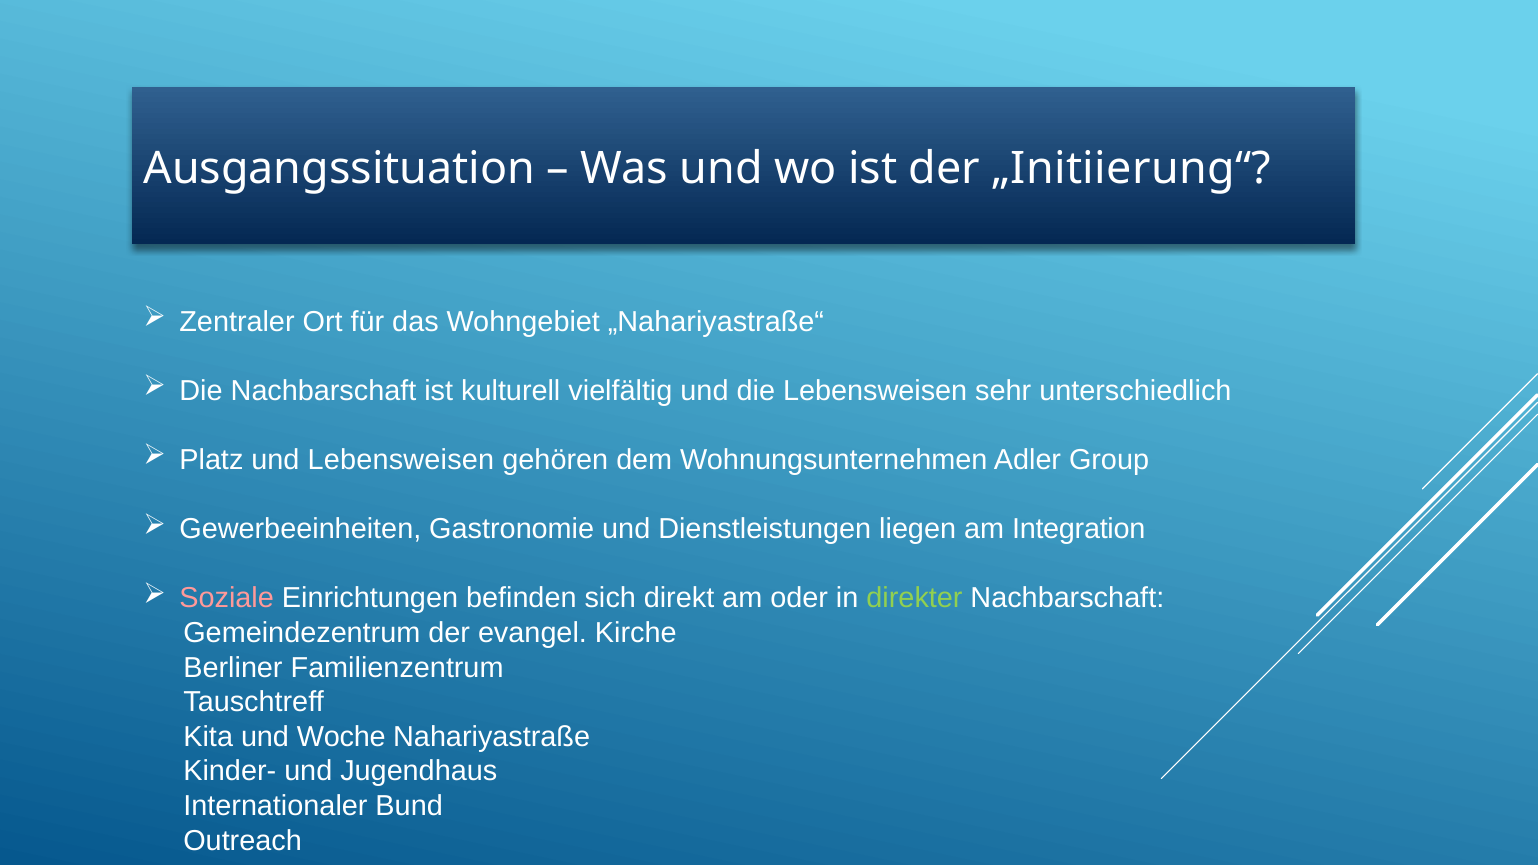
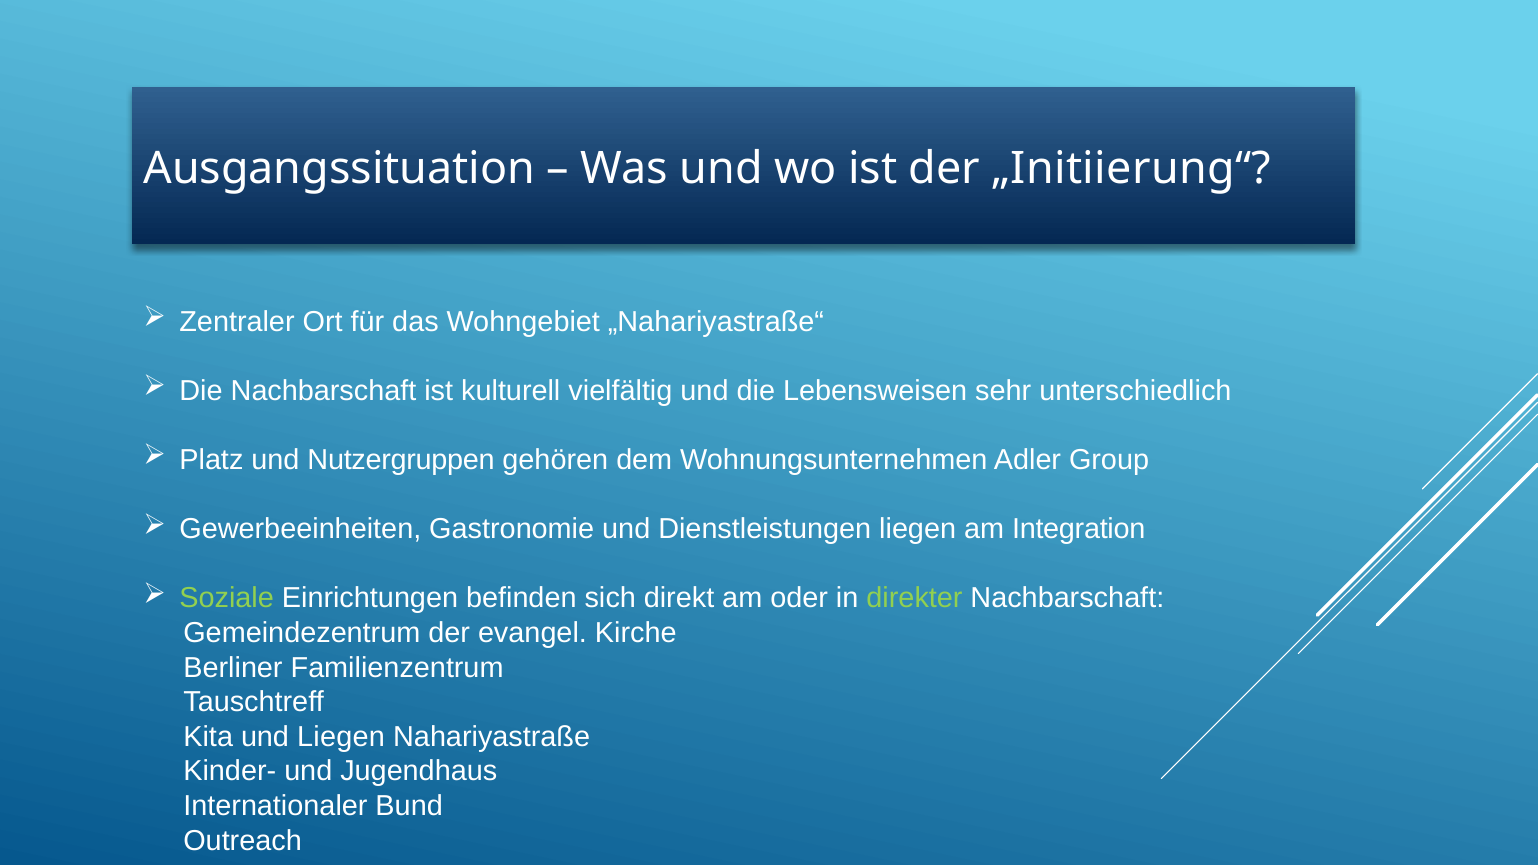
und Lebensweisen: Lebensweisen -> Nutzergruppen (401, 460)
Soziale colour: pink -> light green (227, 599)
und Woche: Woche -> Liegen (341, 737)
